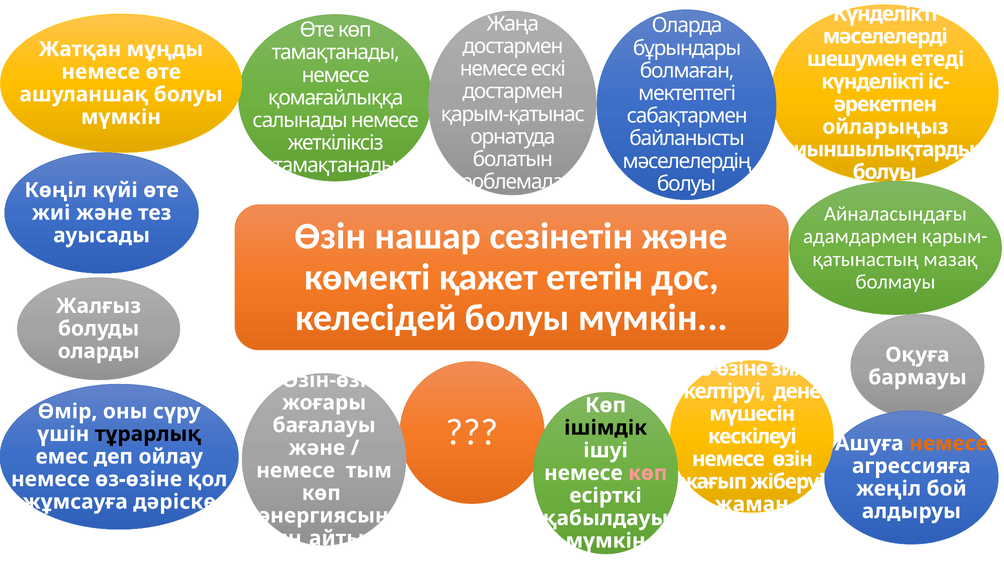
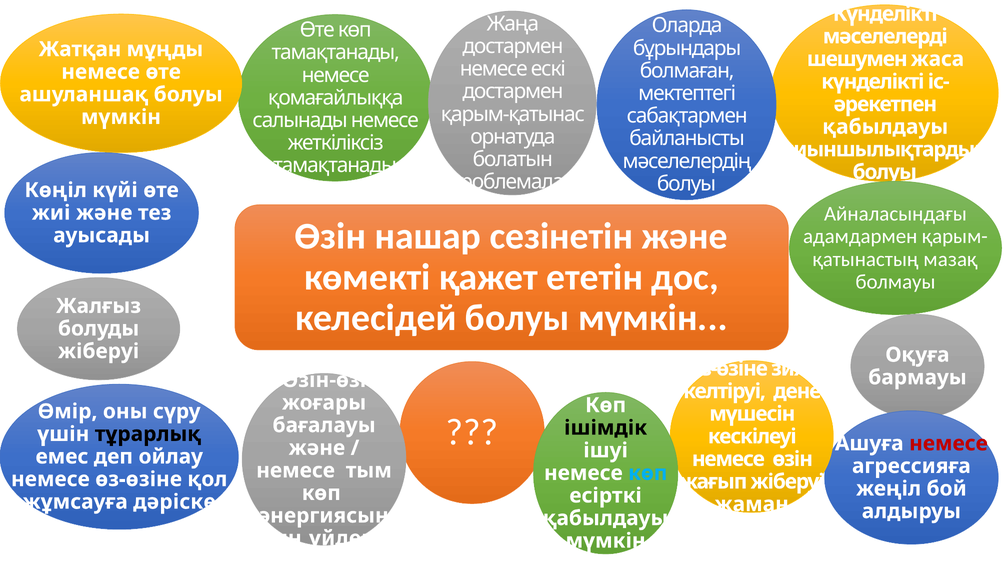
етеді: етеді -> жаса (937, 59)
ойларыңыз: ойларыңыз -> қабылдауы (885, 127)
оларды: оларды -> жіберуі (99, 351)
немесе colour: orange -> red (948, 443)
көп colour: pink -> light blue (648, 473)
айтып: айтып -> үйдегі (343, 538)
